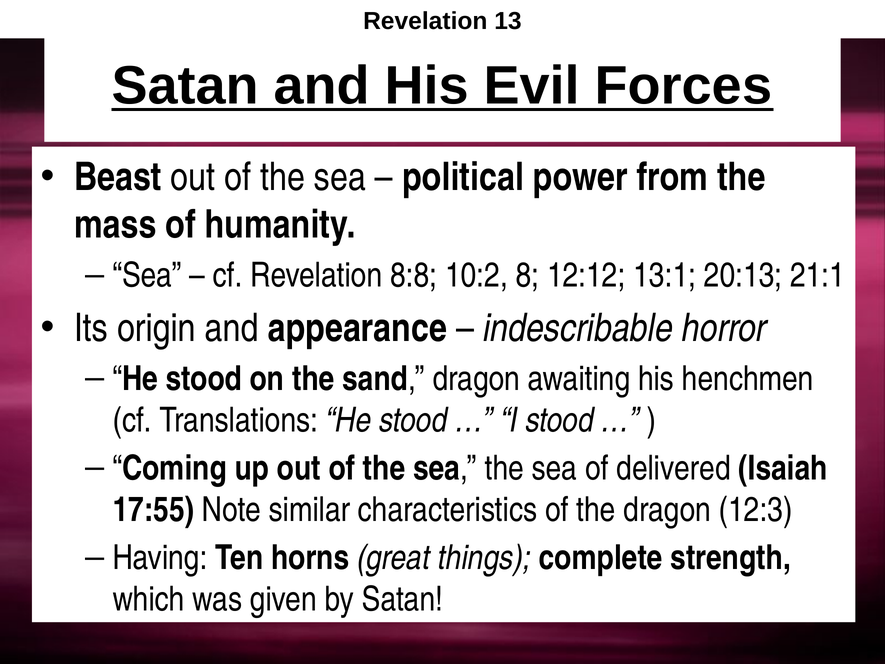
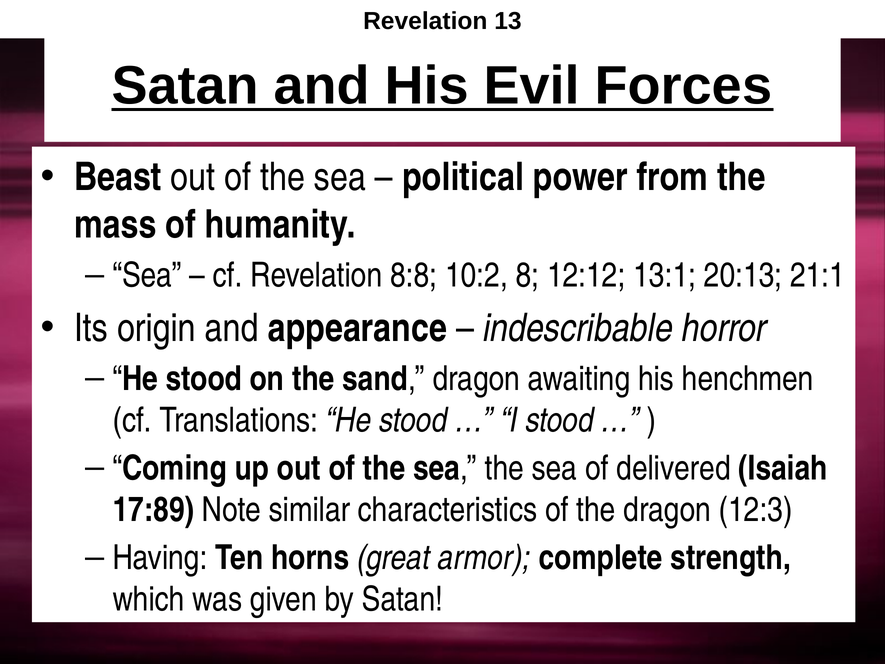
17:55: 17:55 -> 17:89 (153, 510)
things: things -> armor (484, 558)
